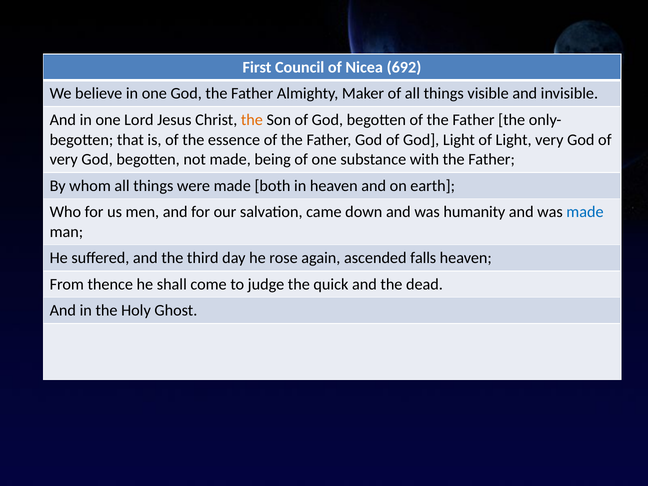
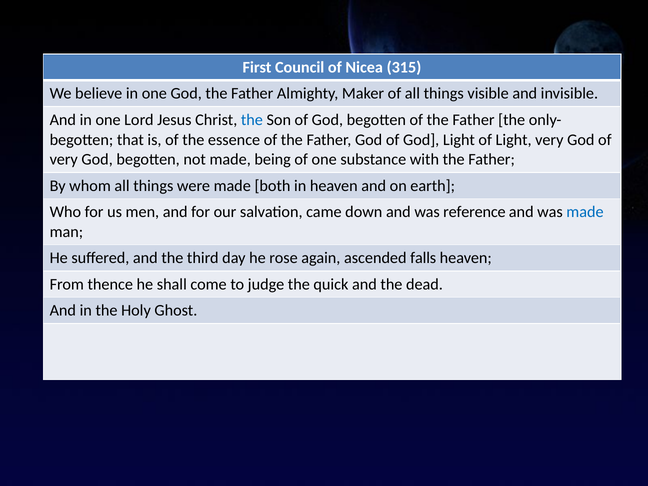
692: 692 -> 315 (404, 67)
the colour: orange -> blue (252, 120)
humanity: humanity -> reference (474, 212)
